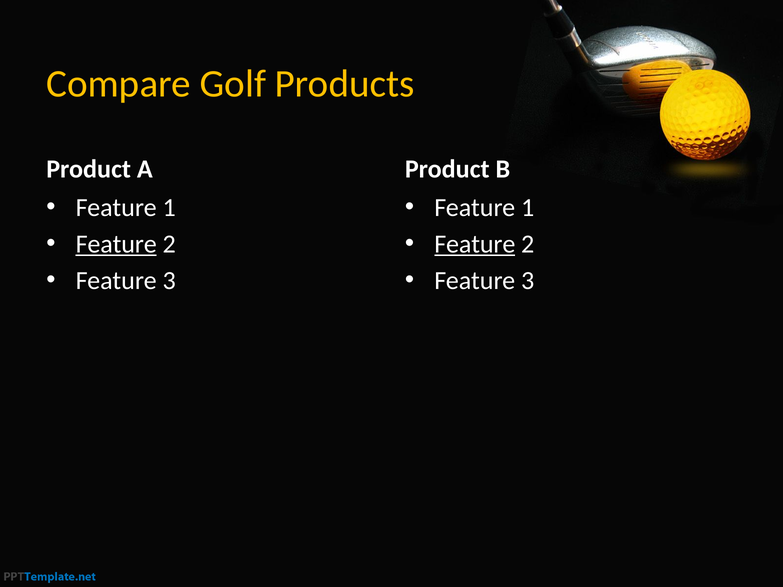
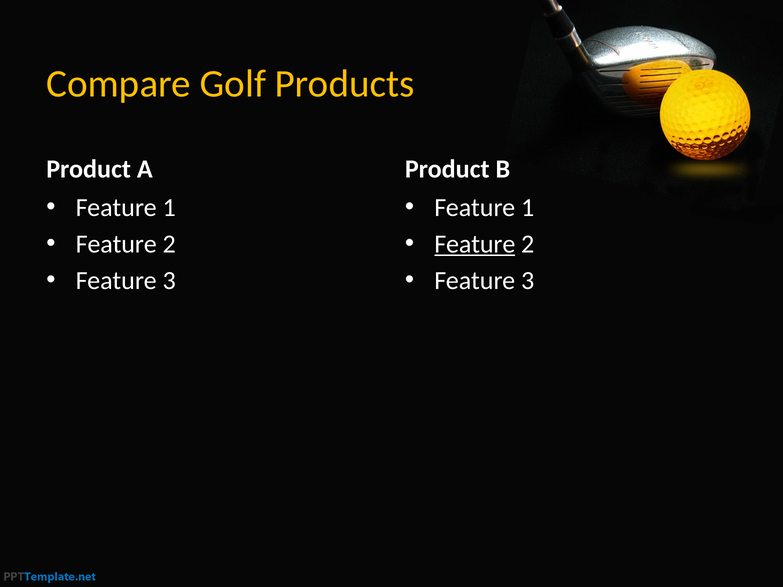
Feature underline: present -> none (116, 244)
